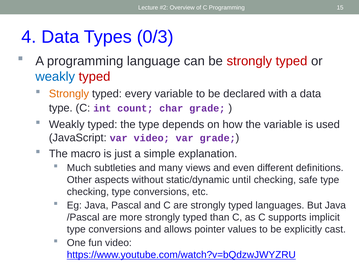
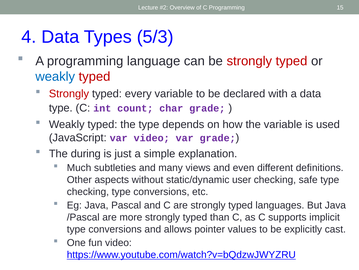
0/3: 0/3 -> 5/3 (155, 37)
Strongly colour: orange -> red (69, 94)
macro: macro -> during (86, 153)
until: until -> user (242, 179)
